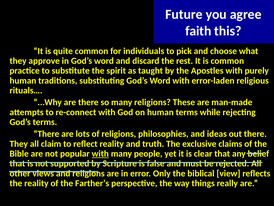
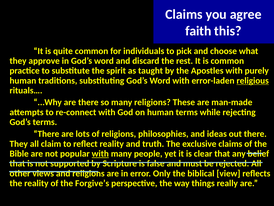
Future: Future -> Claims (184, 14)
religious underline: none -> present (253, 80)
Farther’s: Farther’s -> Forgive’s (92, 183)
